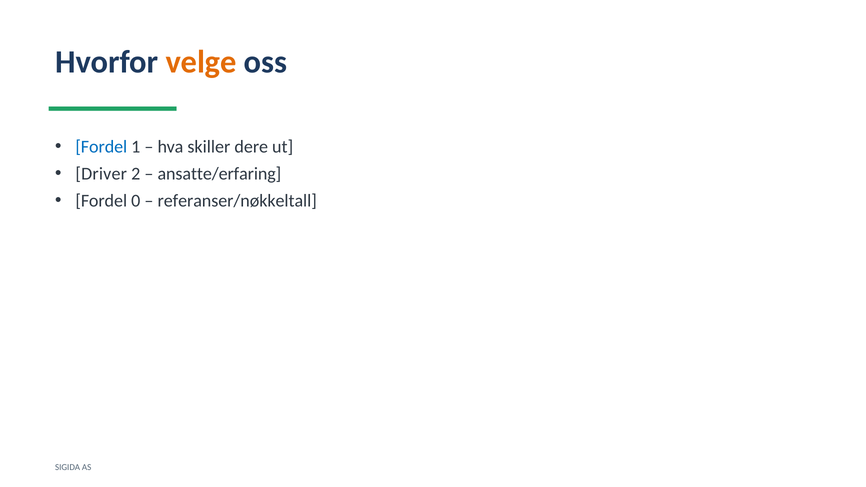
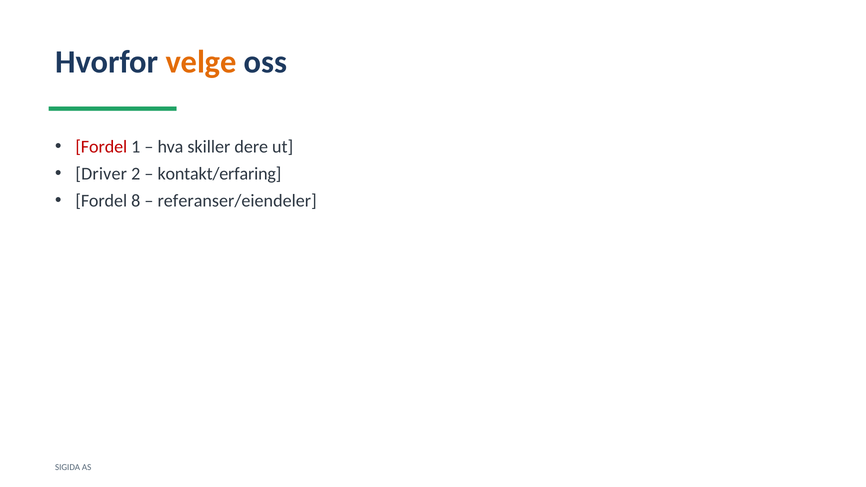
Fordel colour: blue -> red (101, 147)
ansatte/erfaring: ansatte/erfaring -> kontakt/erfaring (219, 174)
0: 0 -> 8 (136, 201)
referanser/nøkkeltall: referanser/nøkkeltall -> referanser/eiendeler (237, 201)
